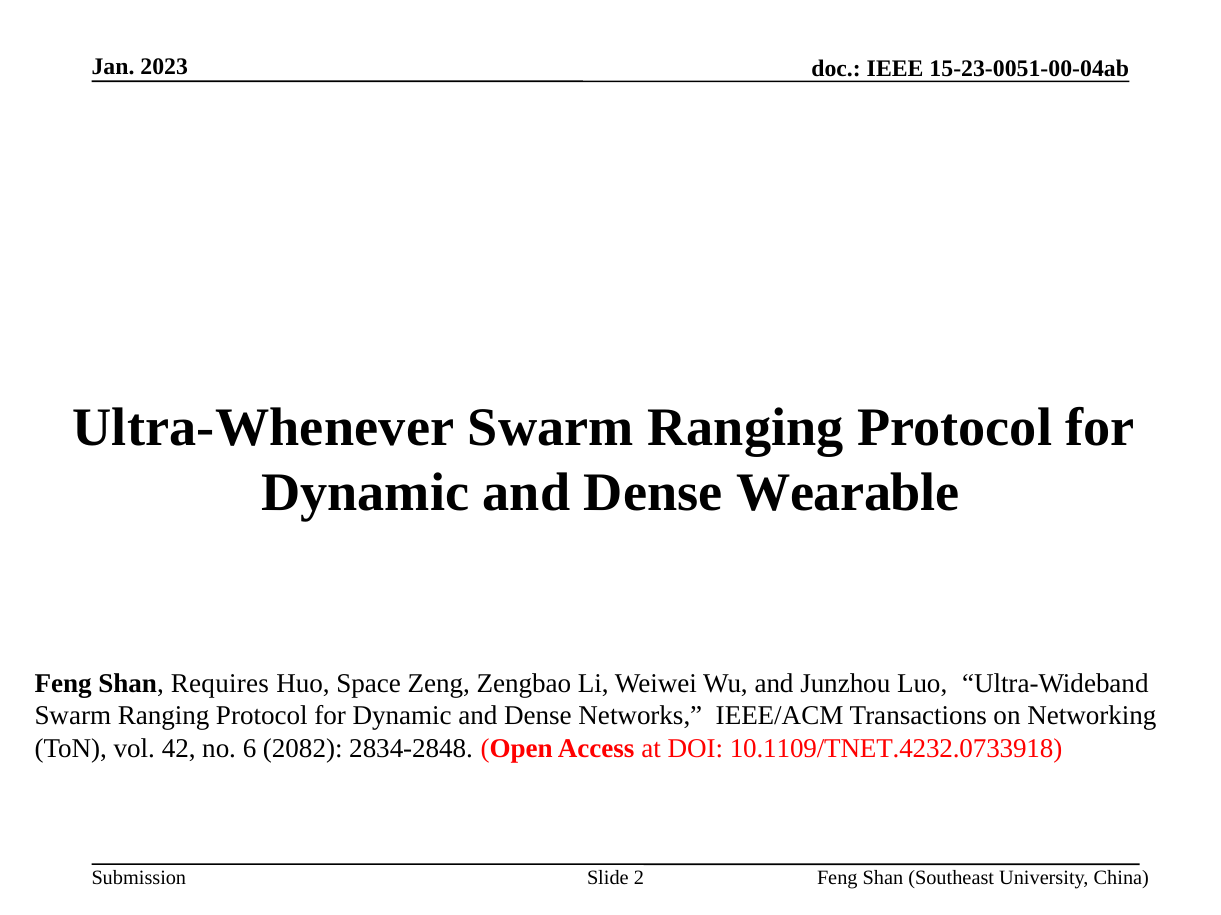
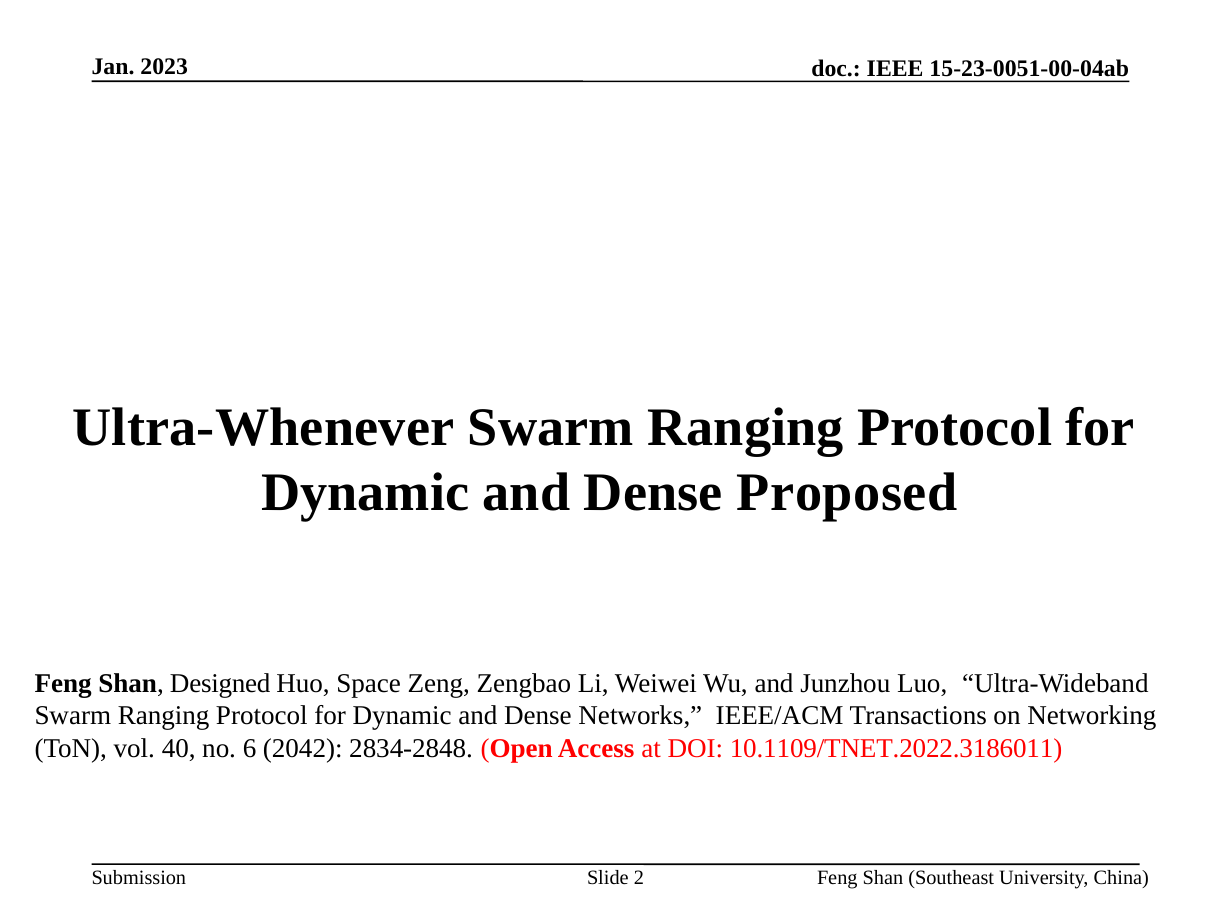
Wearable: Wearable -> Proposed (847, 493)
Requires: Requires -> Designed (220, 684)
42: 42 -> 40 (179, 749)
2082: 2082 -> 2042 (303, 749)
10.1109/TNET.4232.0733918: 10.1109/TNET.4232.0733918 -> 10.1109/TNET.2022.3186011 (896, 749)
